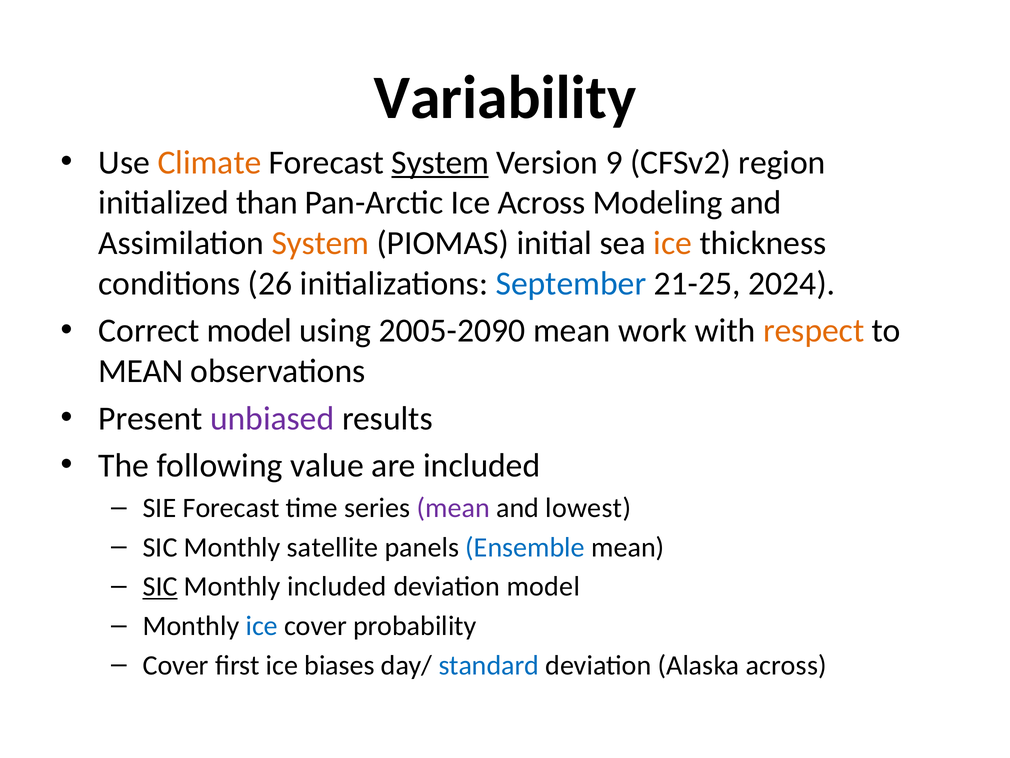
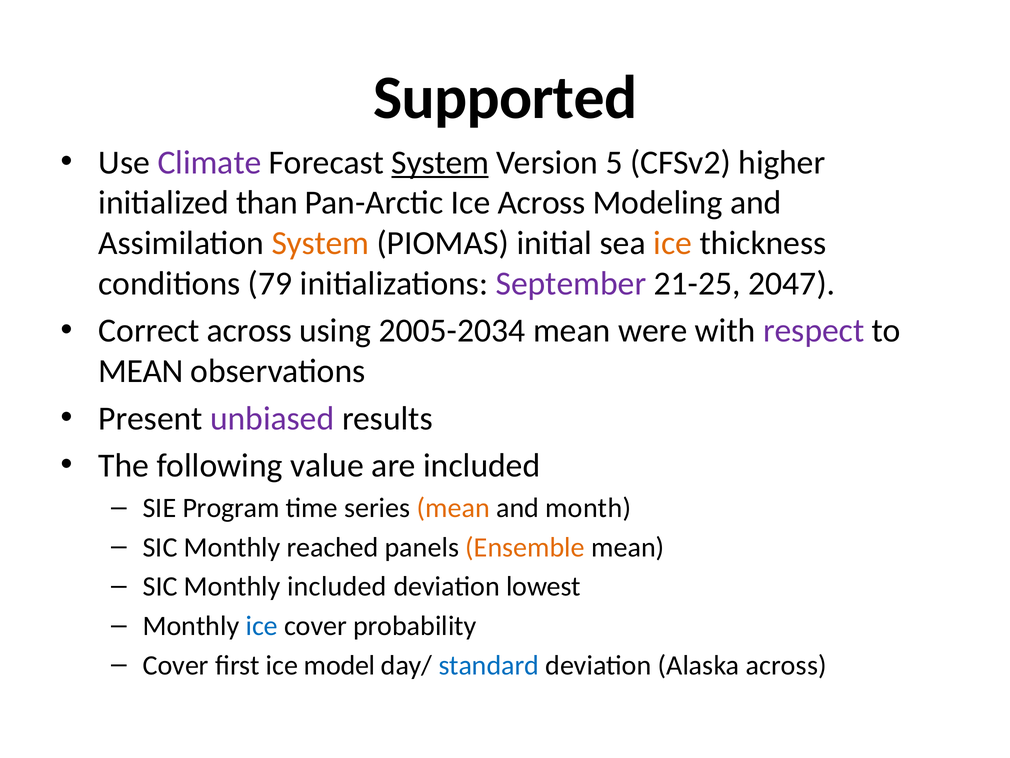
Variability: Variability -> Supported (505, 98)
Climate colour: orange -> purple (210, 162)
9: 9 -> 5 (614, 162)
region: region -> higher (782, 162)
26: 26 -> 79 (270, 283)
September colour: blue -> purple (571, 283)
2024: 2024 -> 2047 (792, 283)
Correct model: model -> across (249, 331)
2005-2090: 2005-2090 -> 2005-2034 (452, 331)
work: work -> were (653, 331)
respect colour: orange -> purple (814, 331)
SIE Forecast: Forecast -> Program (231, 508)
mean colour: purple -> orange (453, 508)
lowest: lowest -> month (588, 508)
satellite: satellite -> reached (333, 547)
Ensemble colour: blue -> orange (525, 547)
SIC underline: present -> none (160, 586)
deviation model: model -> lowest (544, 586)
biases: biases -> model (340, 665)
